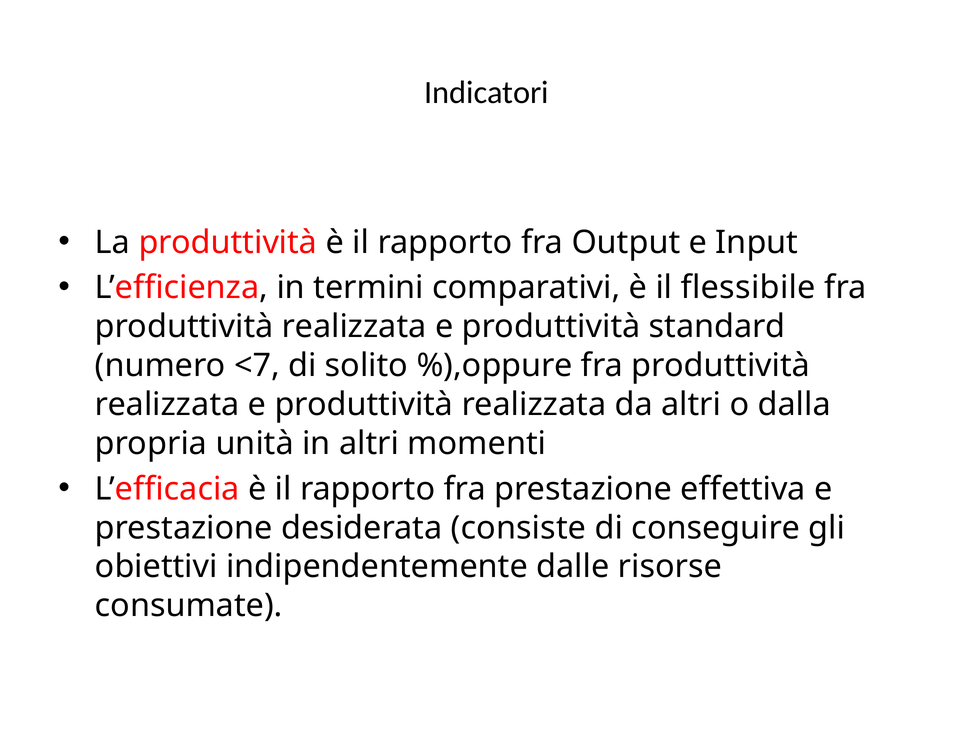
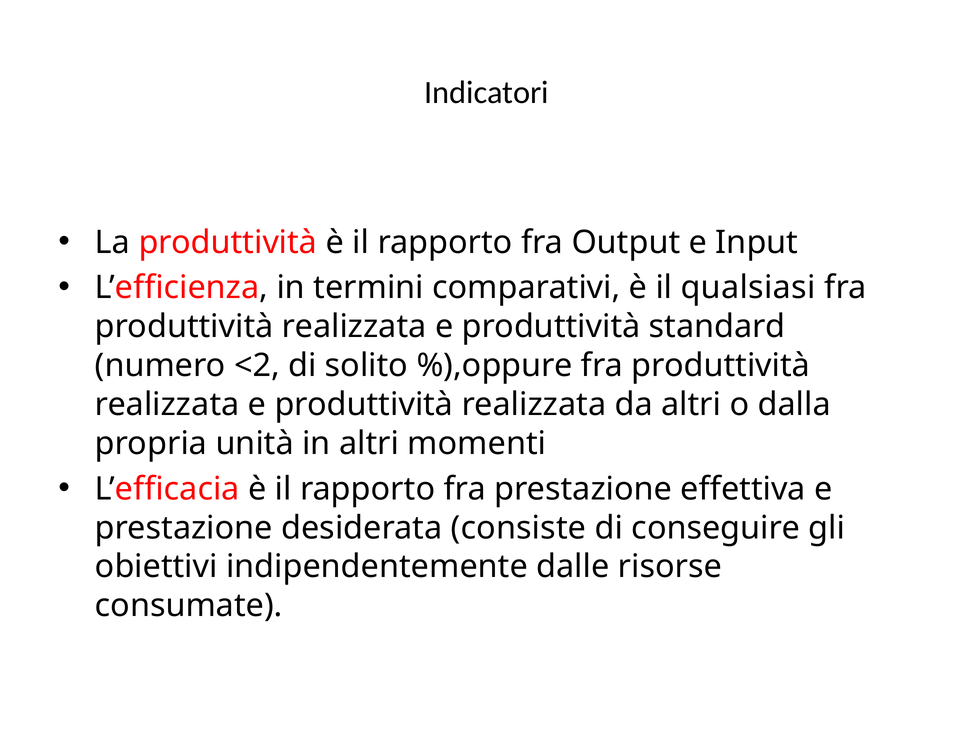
flessibile: flessibile -> qualsiasi (748, 288)
<7: <7 -> <2 (257, 366)
